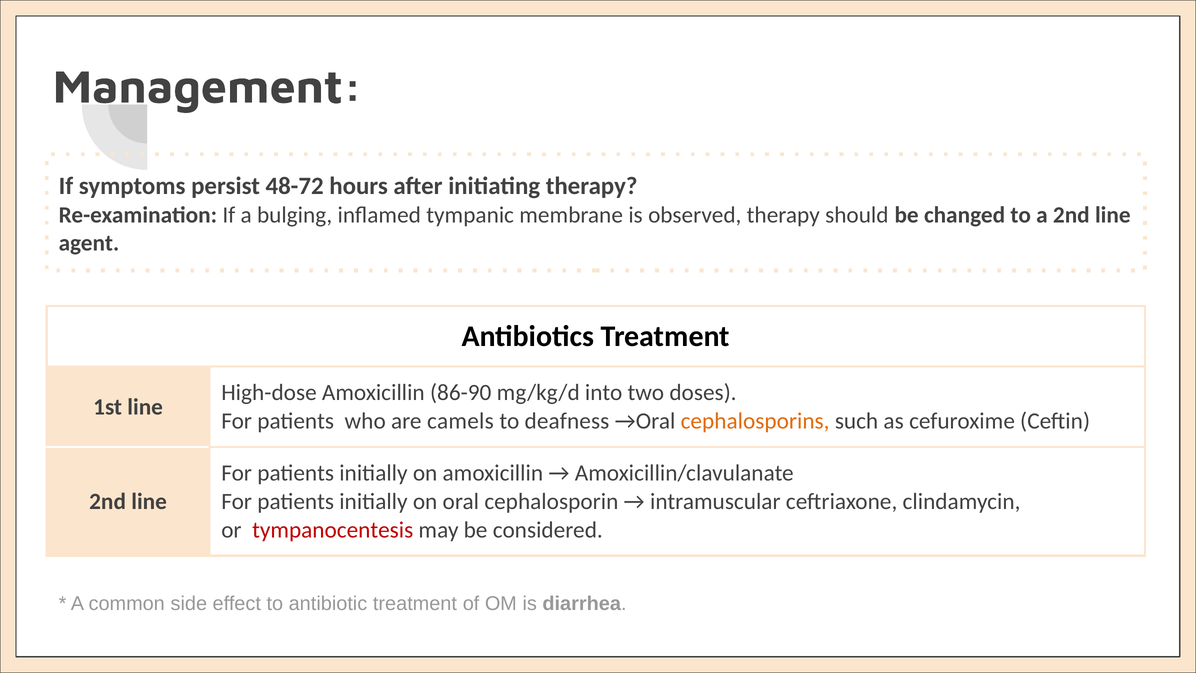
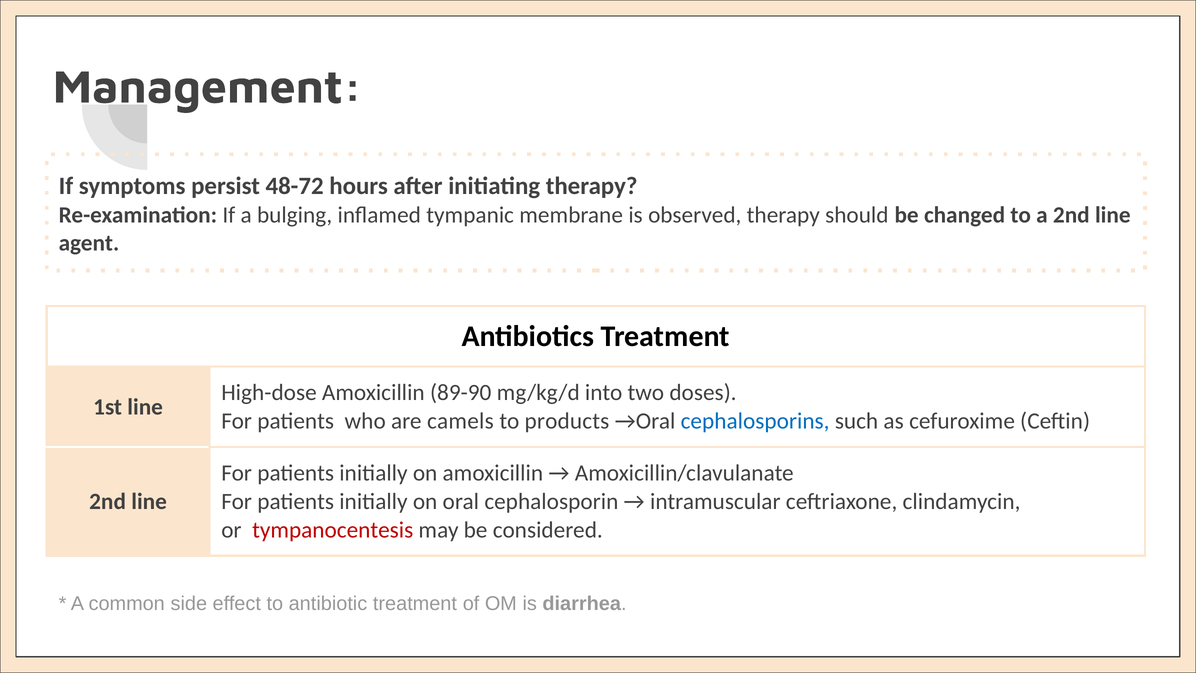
86-90: 86-90 -> 89-90 (461, 393)
deafness: deafness -> products (567, 421)
cephalosporins colour: orange -> blue (755, 421)
